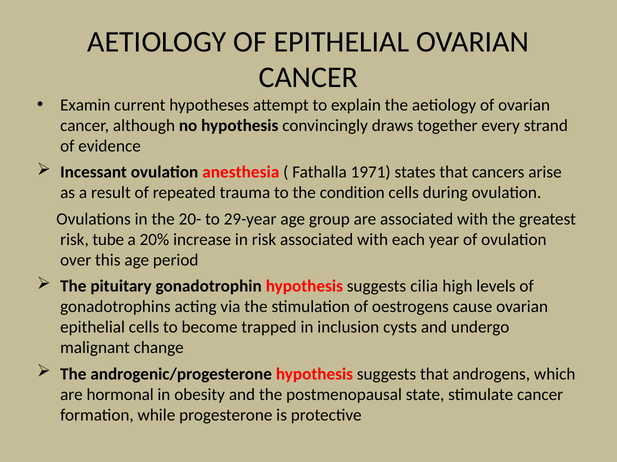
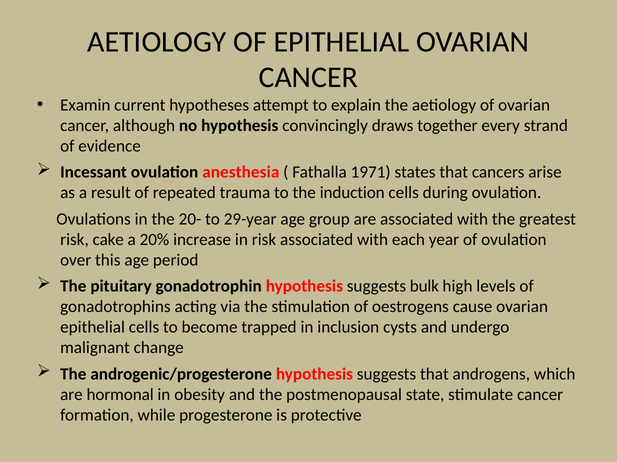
condition: condition -> induction (352, 193)
tube: tube -> cake (108, 240)
cilia: cilia -> bulk (424, 287)
